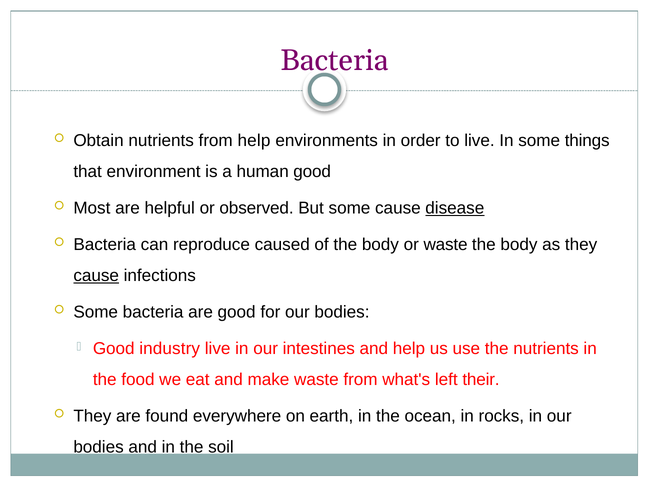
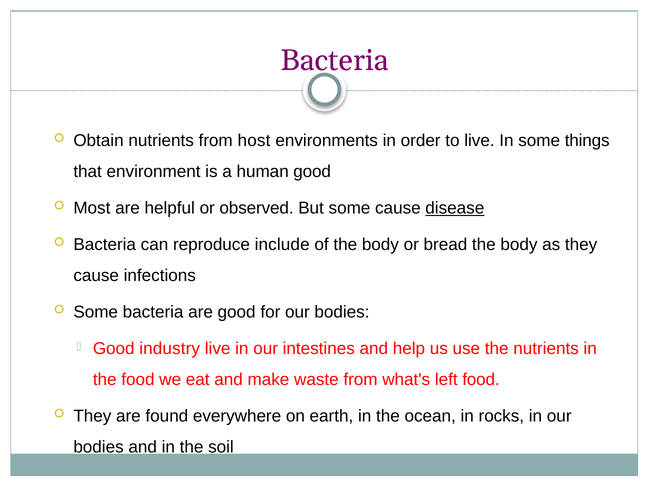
from help: help -> host (254, 141)
caused: caused -> include (282, 245)
or waste: waste -> bread (445, 245)
cause underline: present -> none (96, 275)
left their: their -> food (481, 379)
